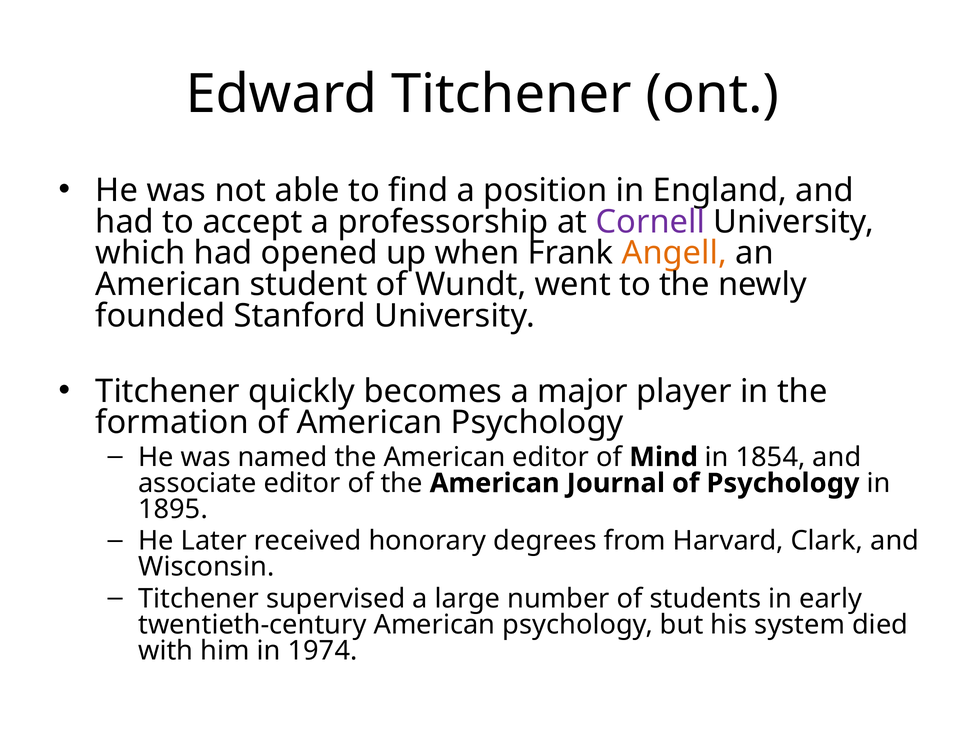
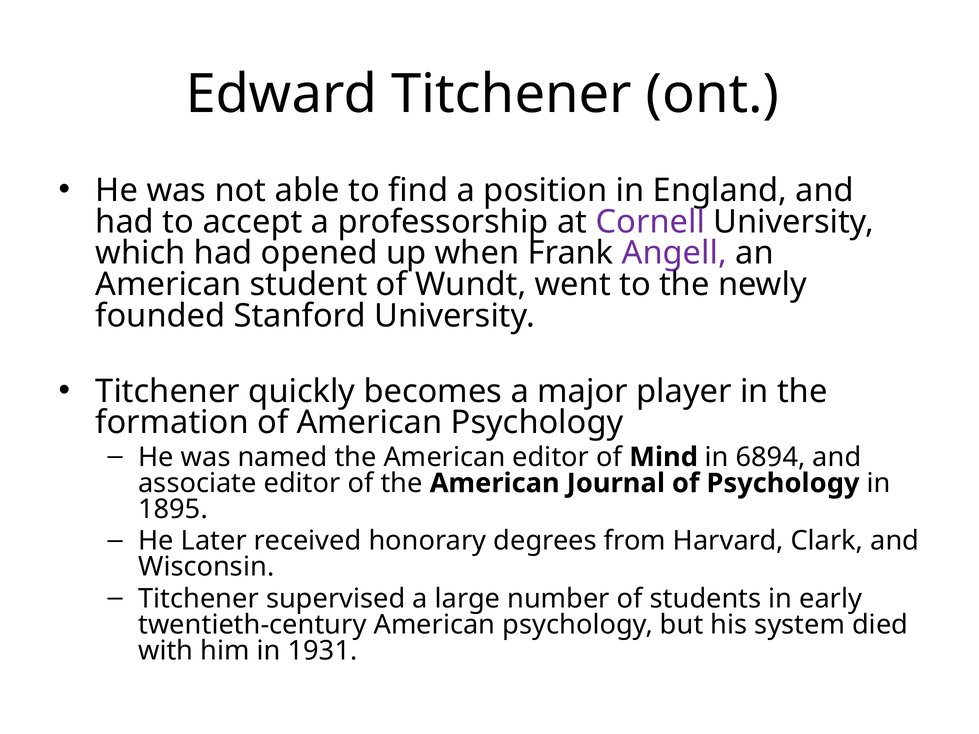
Angell colour: orange -> purple (674, 253)
1854: 1854 -> 6894 (771, 457)
1974: 1974 -> 1931 (323, 651)
